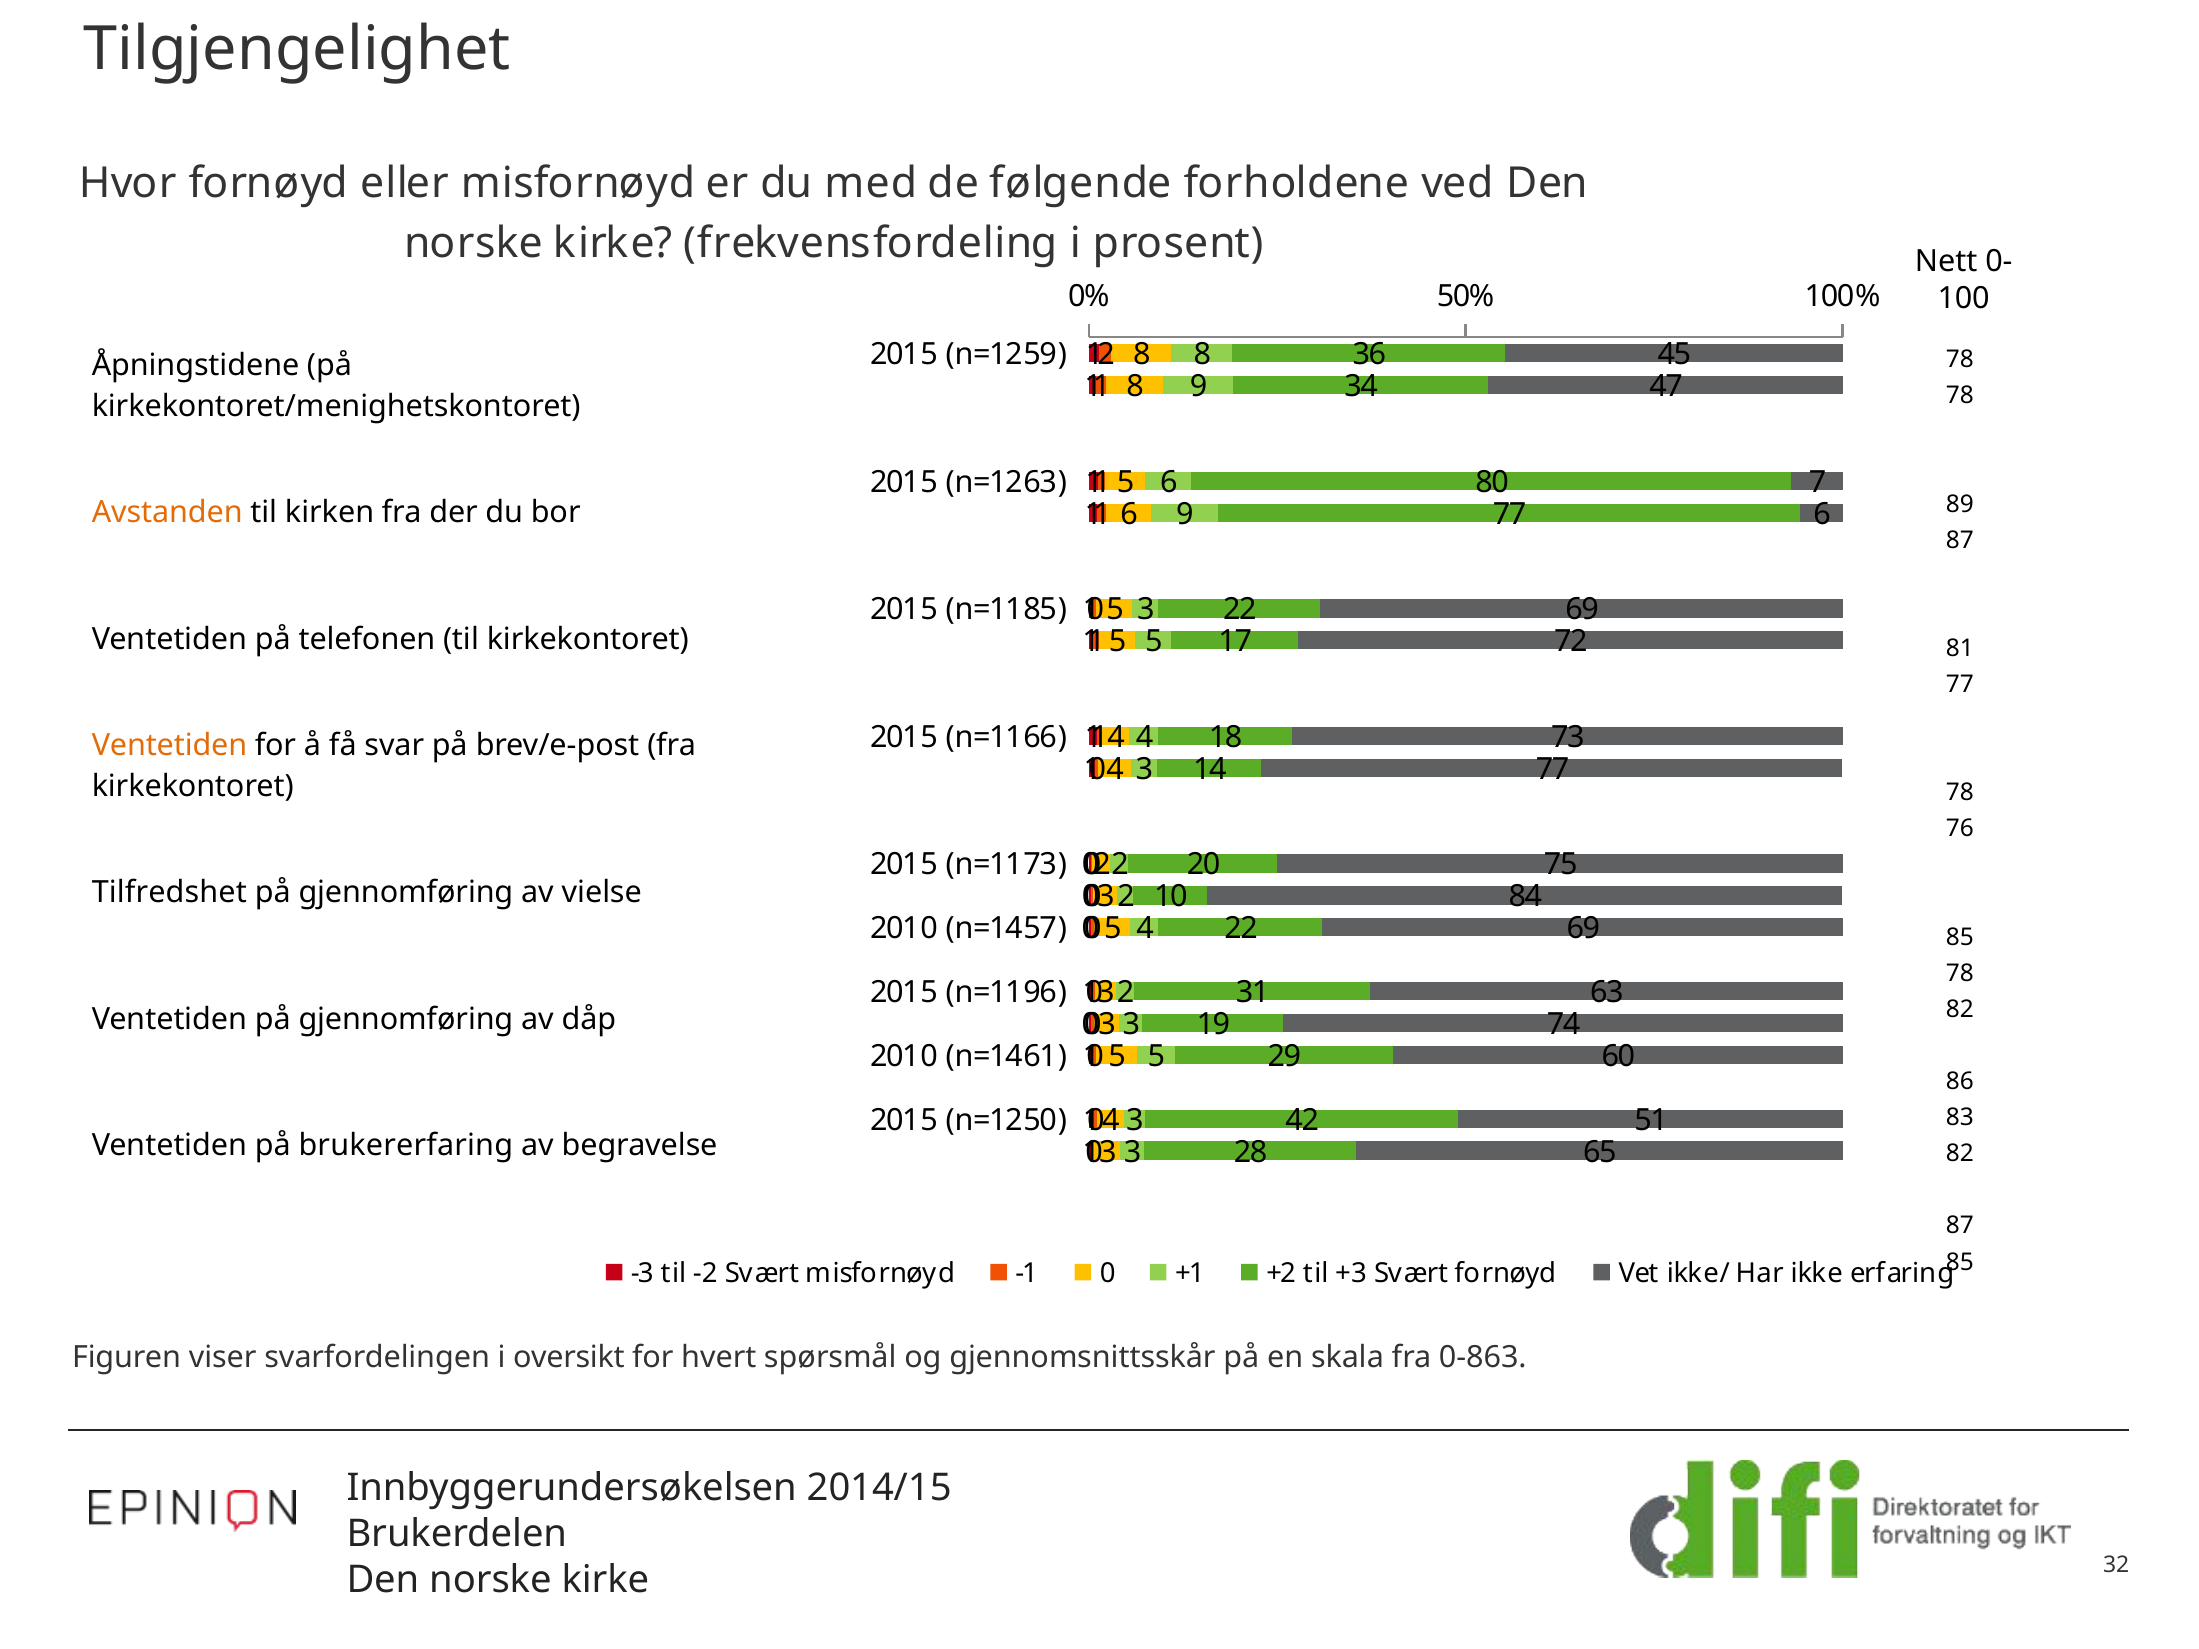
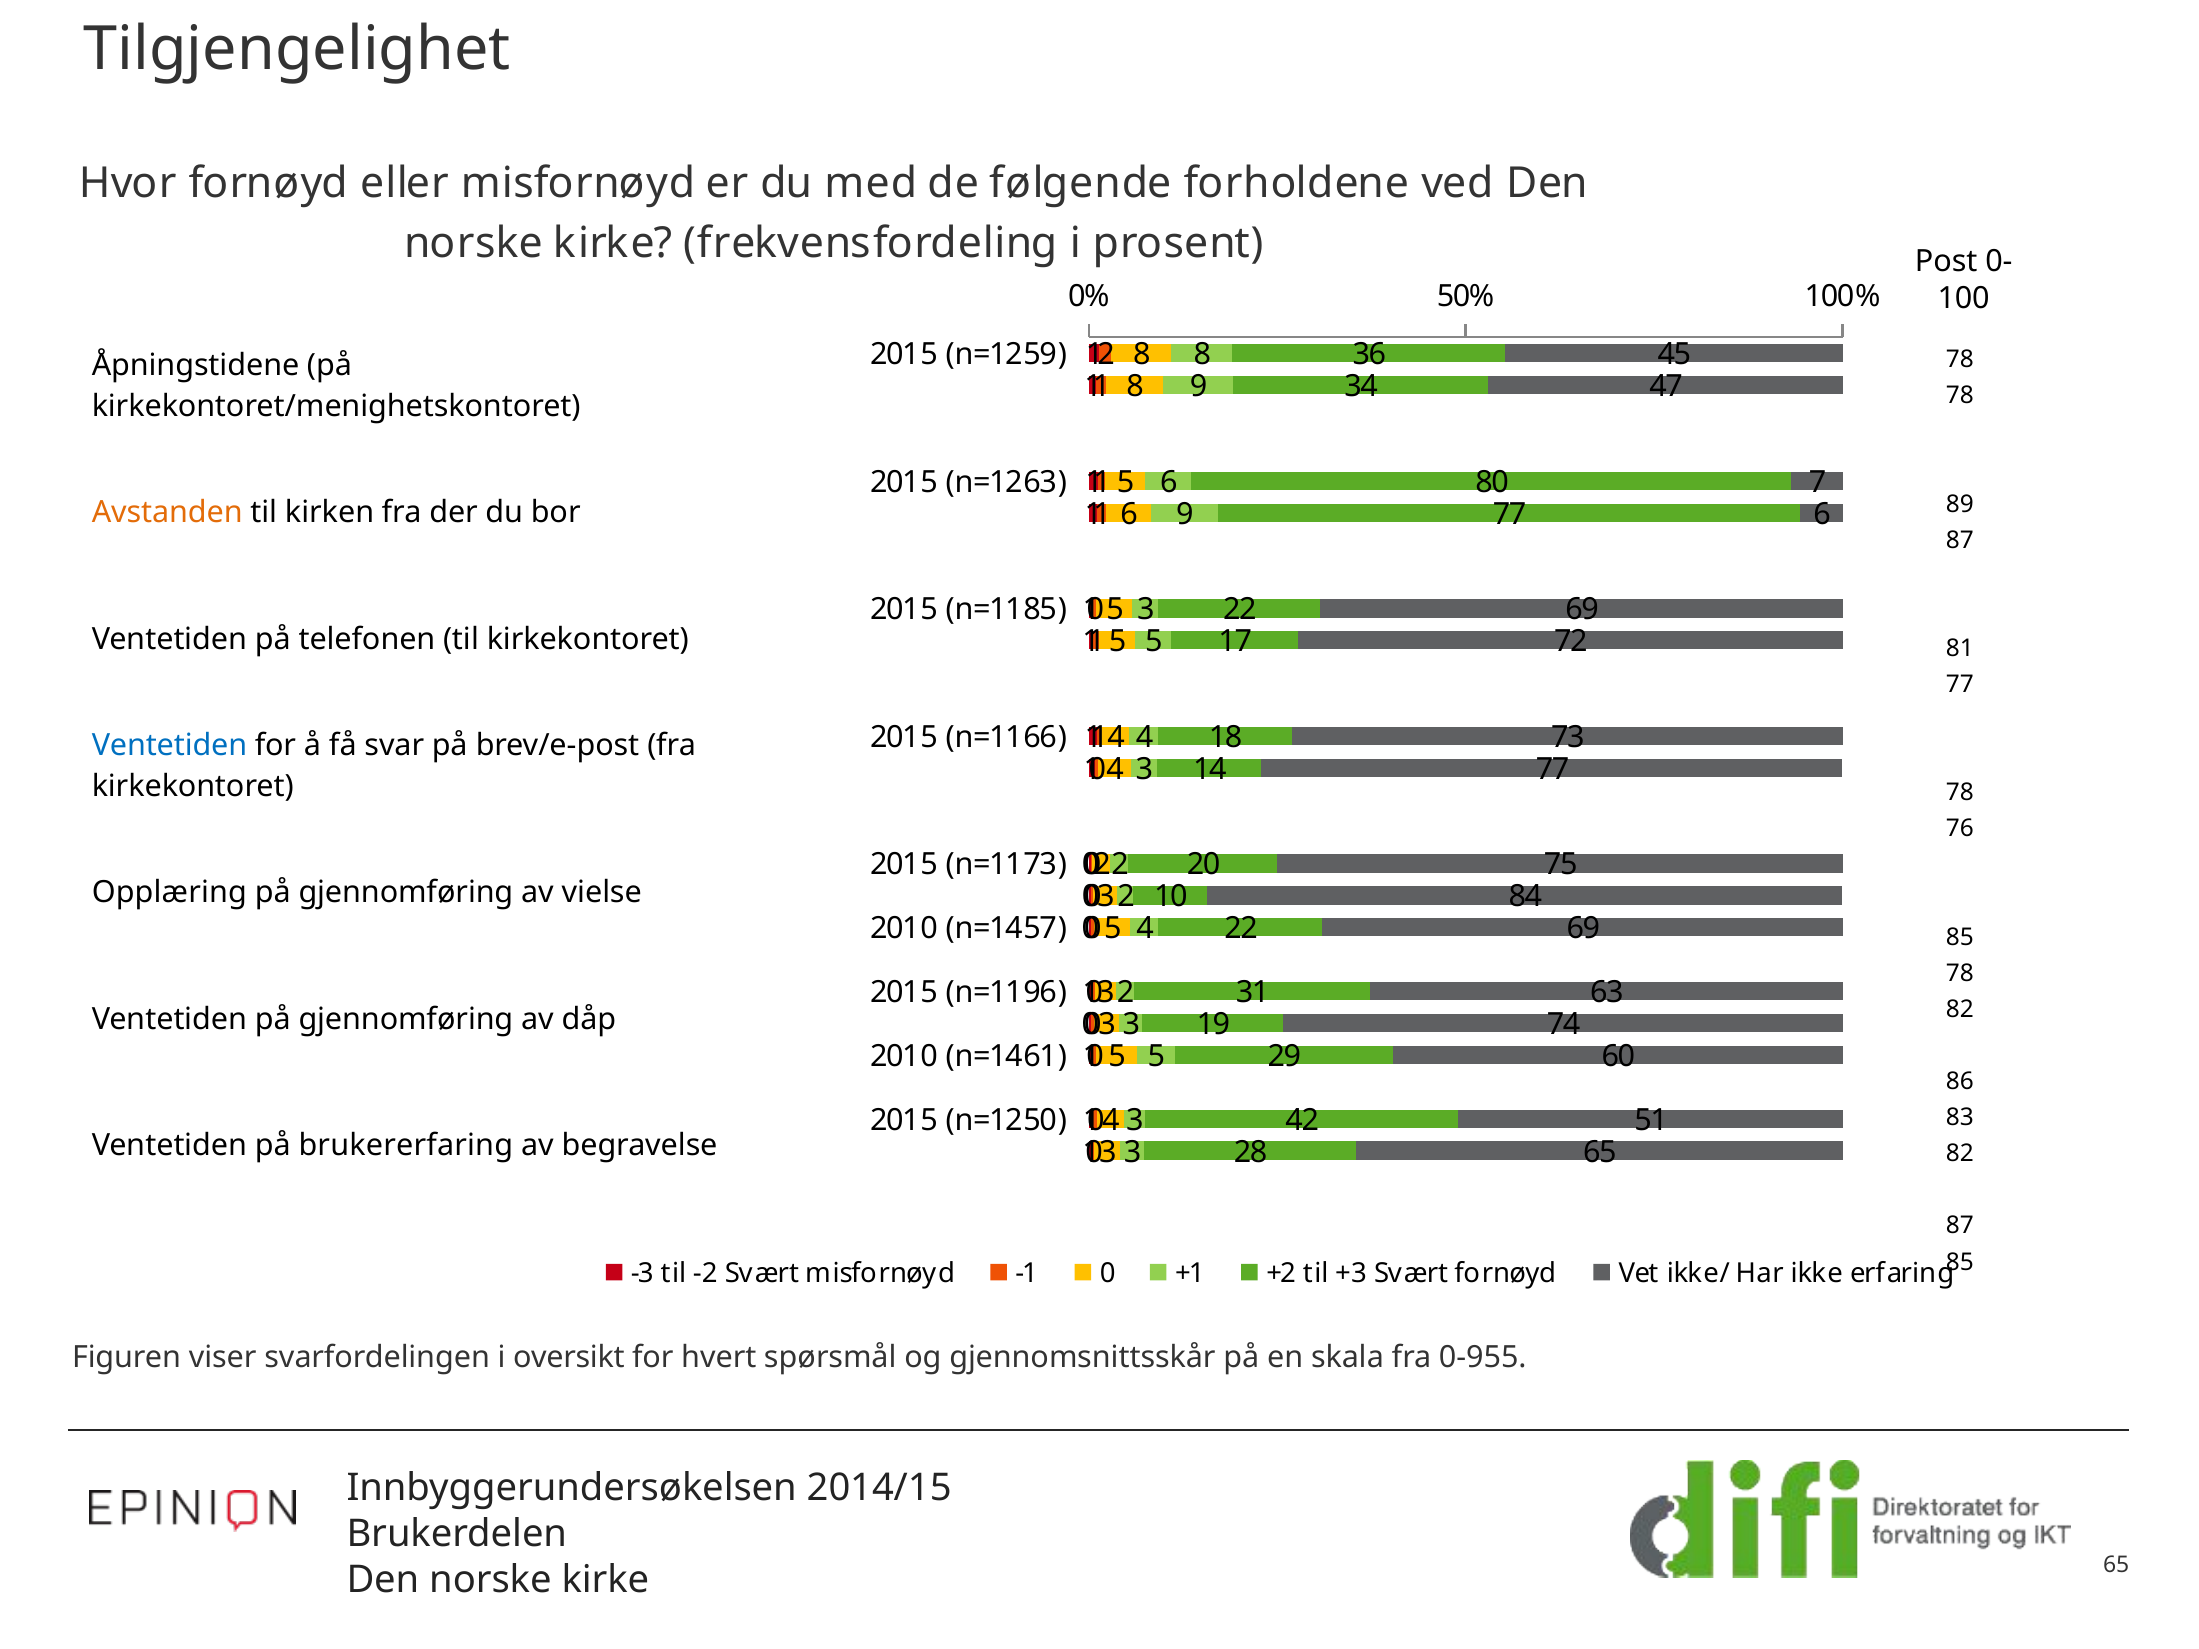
Nett: Nett -> Post (1946, 262)
Ventetiden colour: orange -> blue (169, 745)
Tilfredshet: Tilfredshet -> Opplæring (169, 893)
0-863: 0-863 -> 0-955 (1483, 1358)
kirke 32: 32 -> 65 (2116, 1565)
